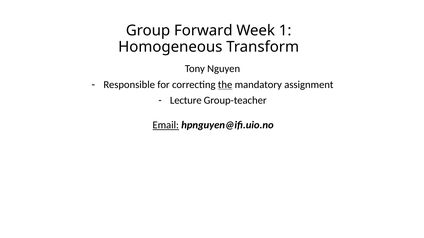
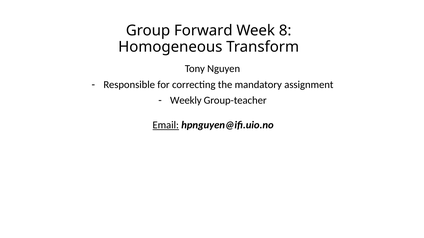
1: 1 -> 8 (285, 31)
the underline: present -> none (225, 85)
Lecture: Lecture -> Weekly (186, 101)
